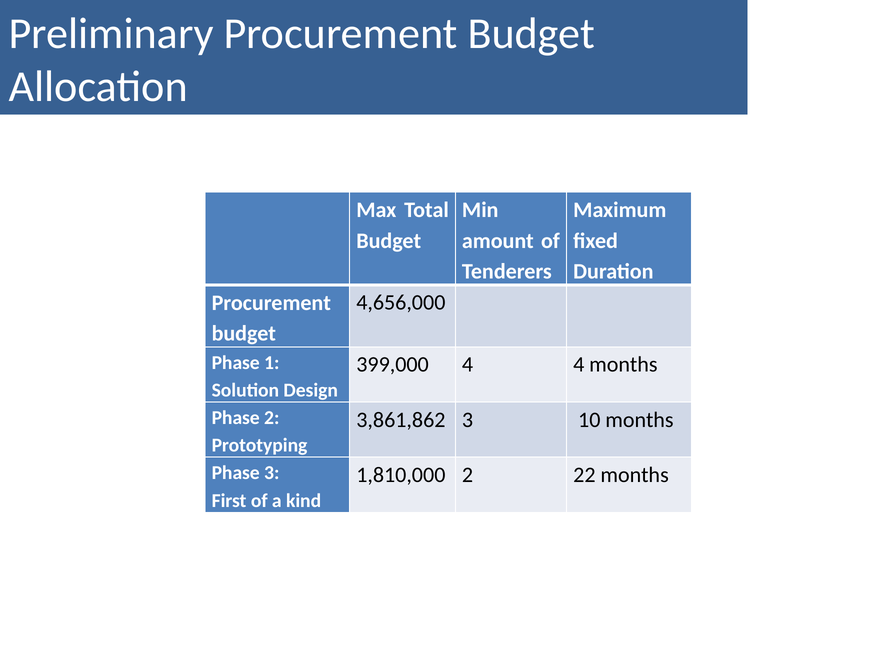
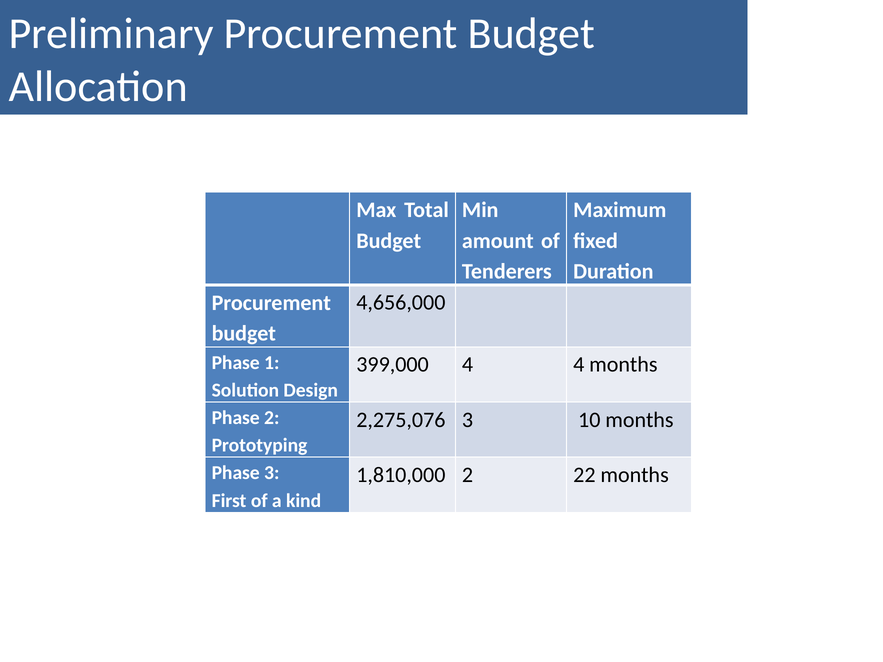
3,861,862: 3,861,862 -> 2,275,076 (401, 420)
